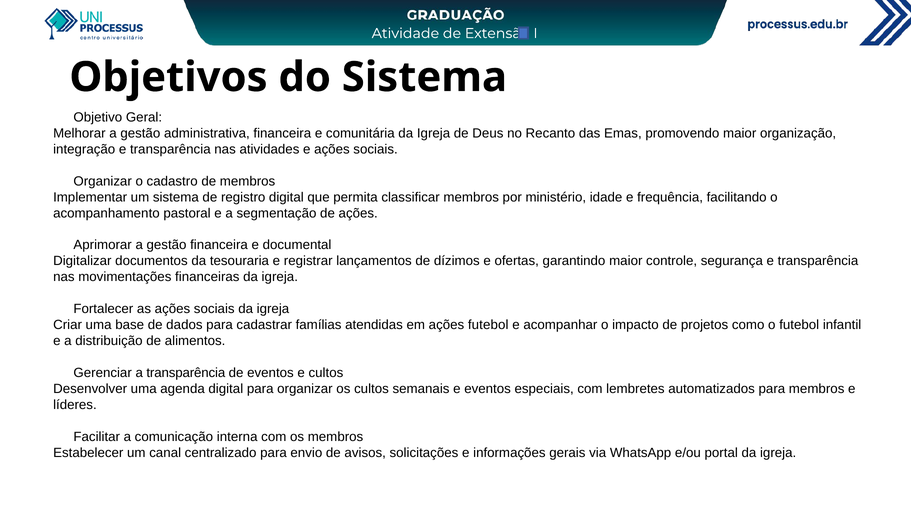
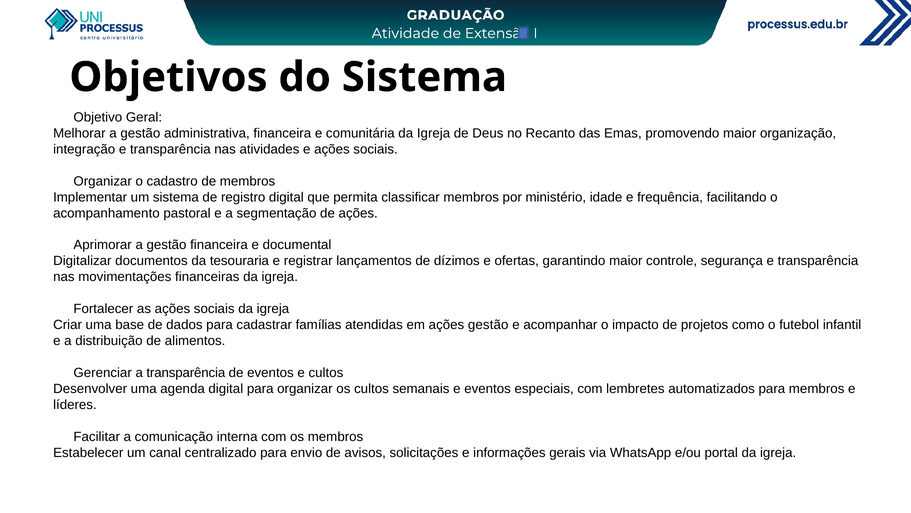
ações futebol: futebol -> gestão (488, 325)
